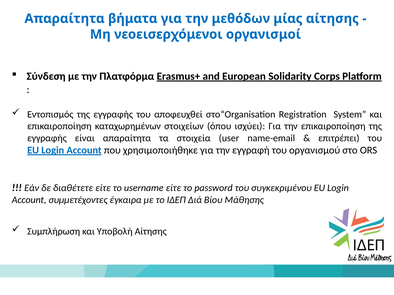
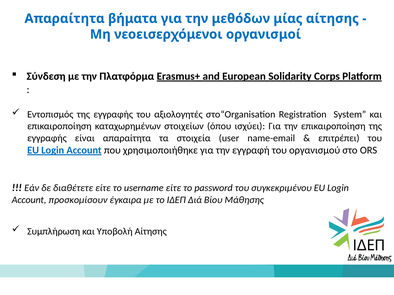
αποφευχθεί: αποφευχθεί -> αξιολογητές (178, 115)
συμμετέχοντες: συμμετέχοντες -> προσκομίσουν (78, 200)
